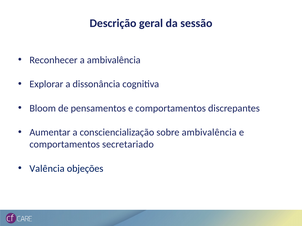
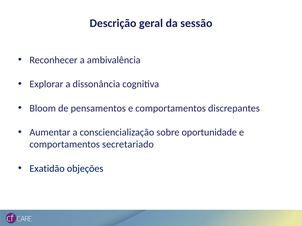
sobre ambivalência: ambivalência -> oportunidade (209, 133)
Valência: Valência -> Exatidão (47, 169)
